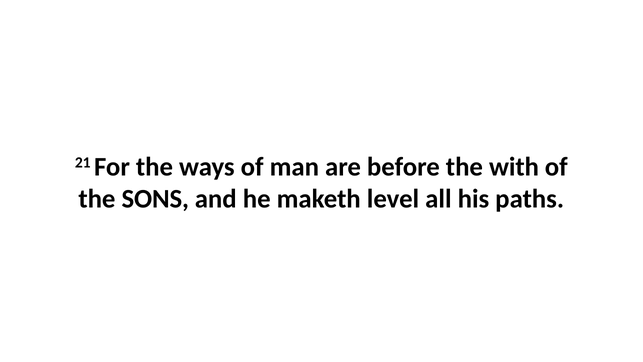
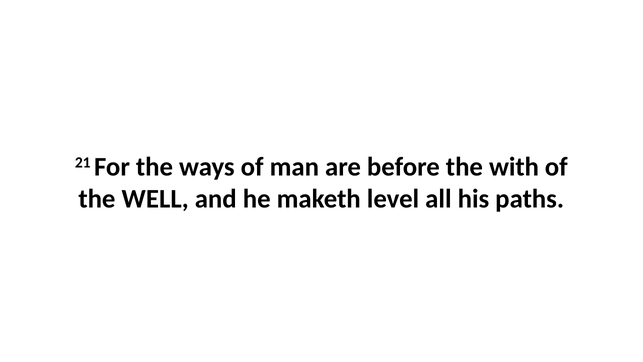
SONS: SONS -> WELL (155, 199)
